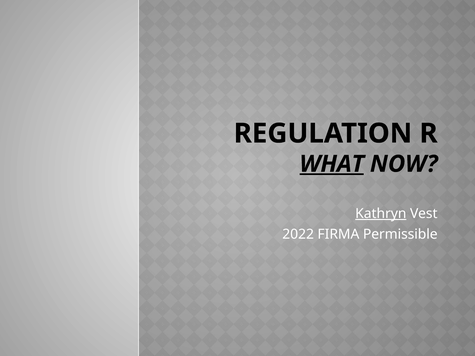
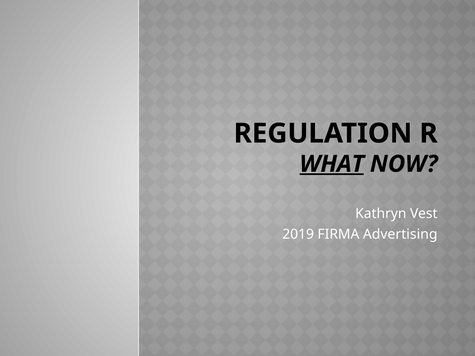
Kathryn underline: present -> none (381, 214)
2022: 2022 -> 2019 (298, 234)
Permissible: Permissible -> Advertising (400, 234)
